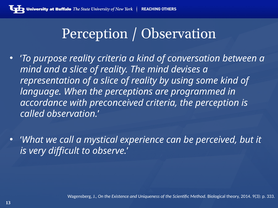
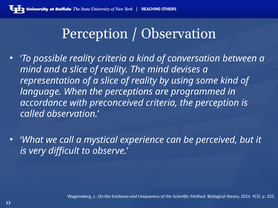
purpose: purpose -> possible (50, 59)
